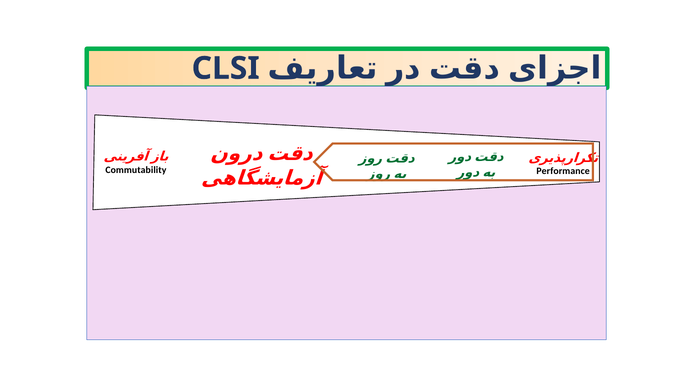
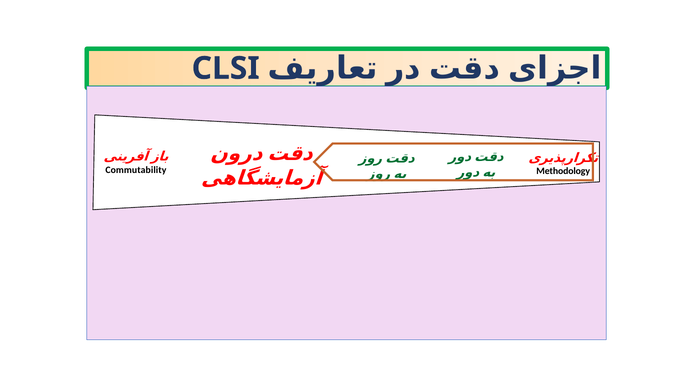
Performance: Performance -> Methodology (563, 171)
